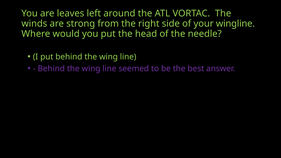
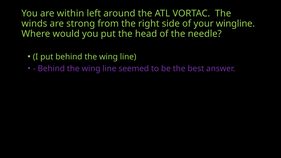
leaves: leaves -> within (71, 14)
